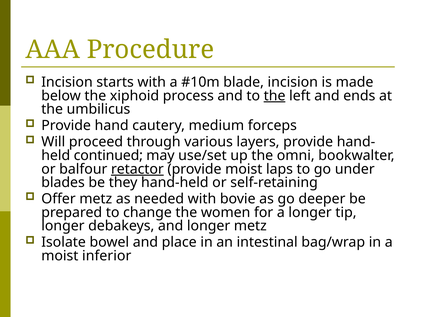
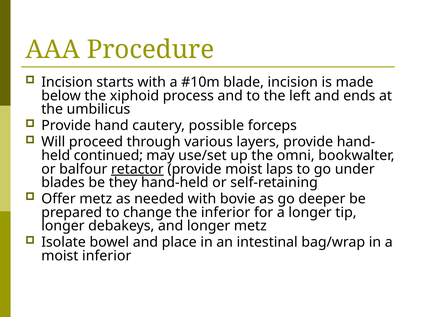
the underline: present -> none (275, 96)
medium: medium -> possible (216, 126)
the women: women -> inferior (226, 213)
